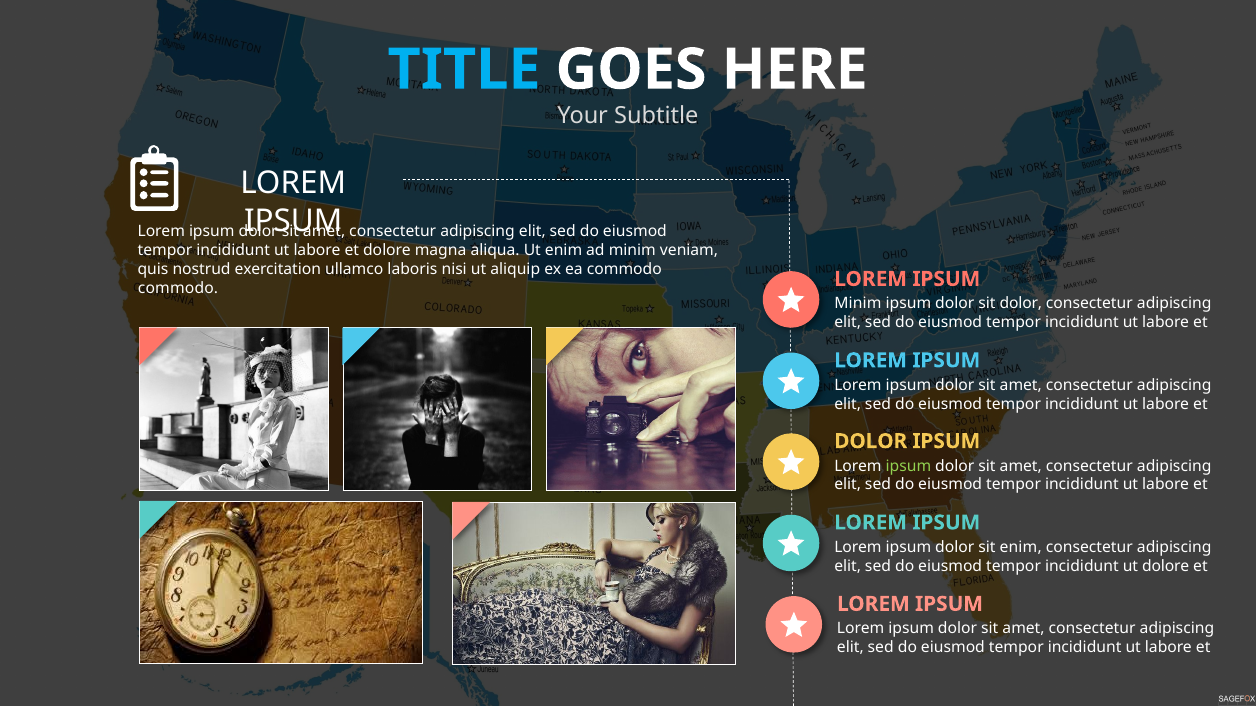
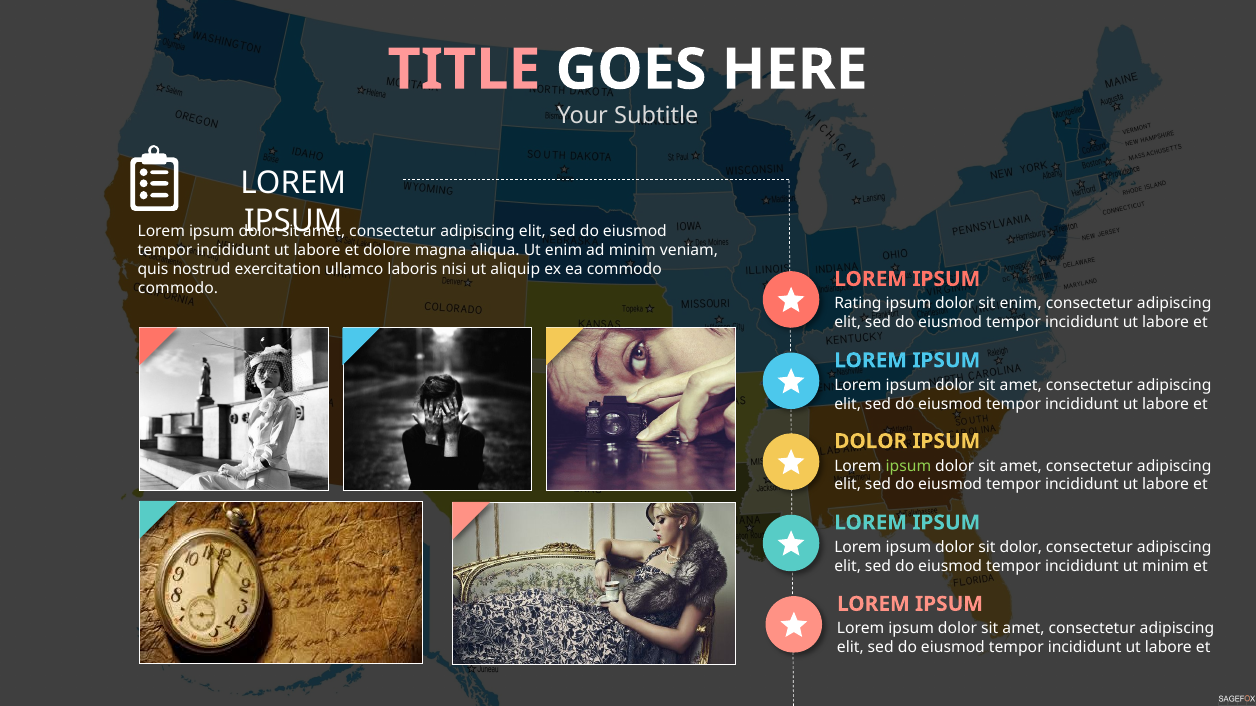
TITLE colour: light blue -> pink (464, 70)
Minim: Minim -> Rating (858, 304)
sit dolor: dolor -> enim (1021, 304)
sit enim: enim -> dolor (1021, 548)
ut dolore: dolore -> minim (1166, 567)
